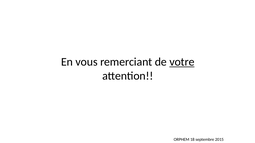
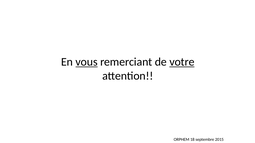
vous underline: none -> present (87, 62)
